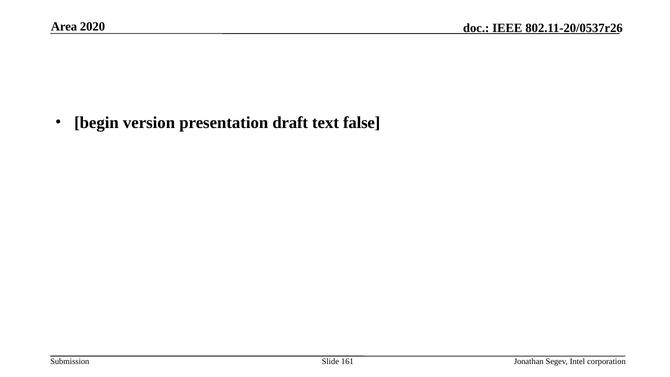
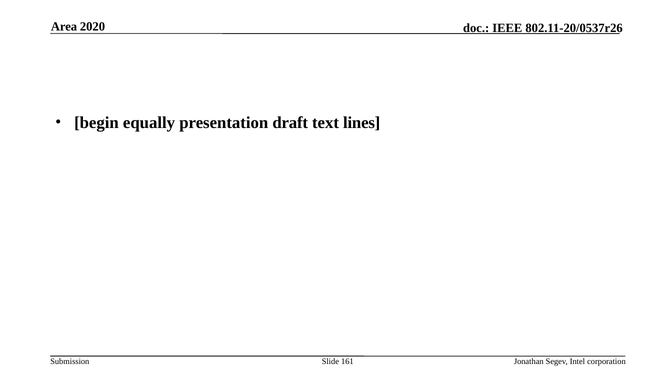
version: version -> equally (149, 123)
false: false -> lines (362, 123)
